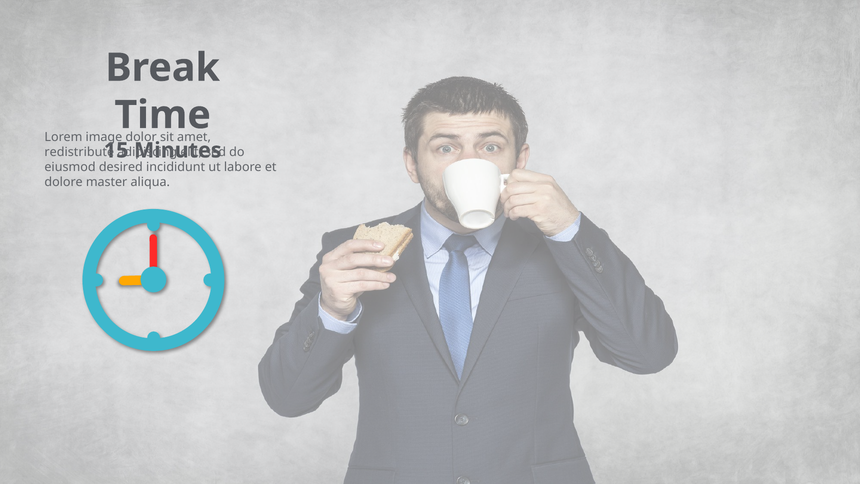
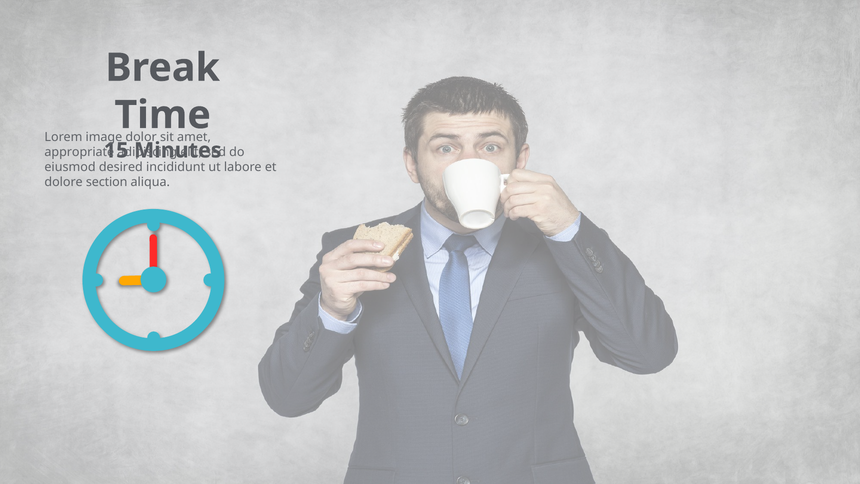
redistribute: redistribute -> appropriate (79, 152)
master: master -> section (107, 182)
